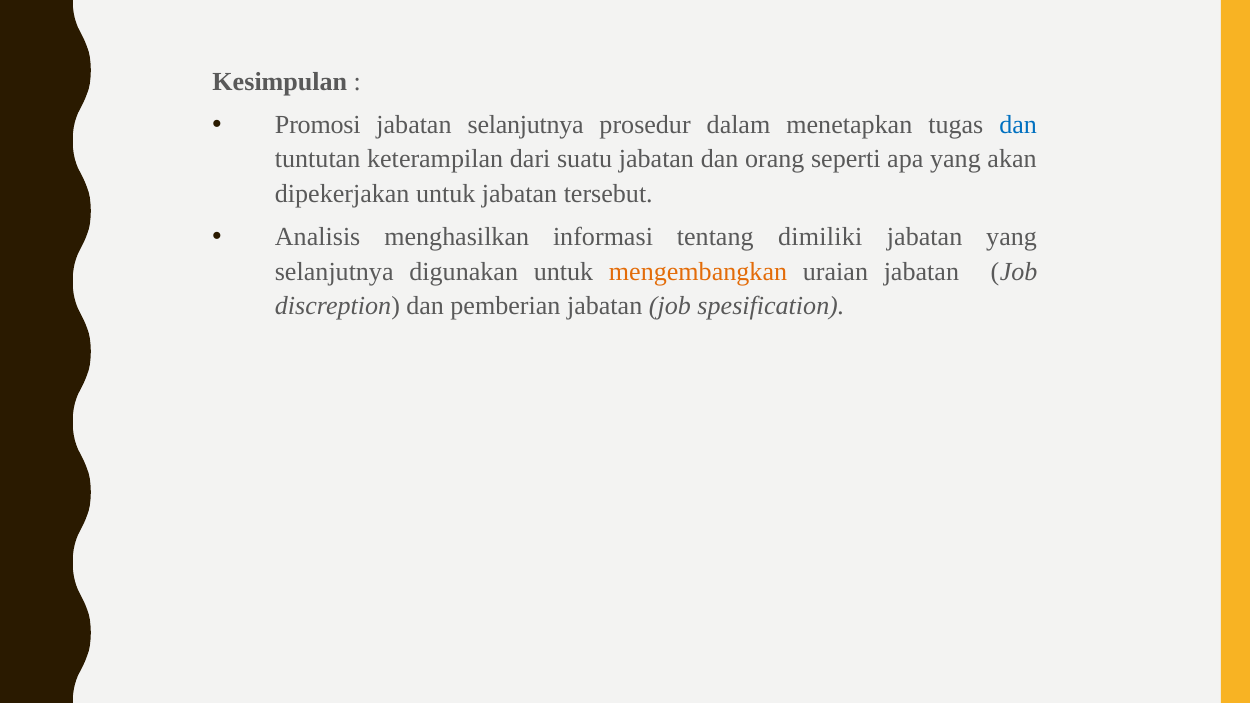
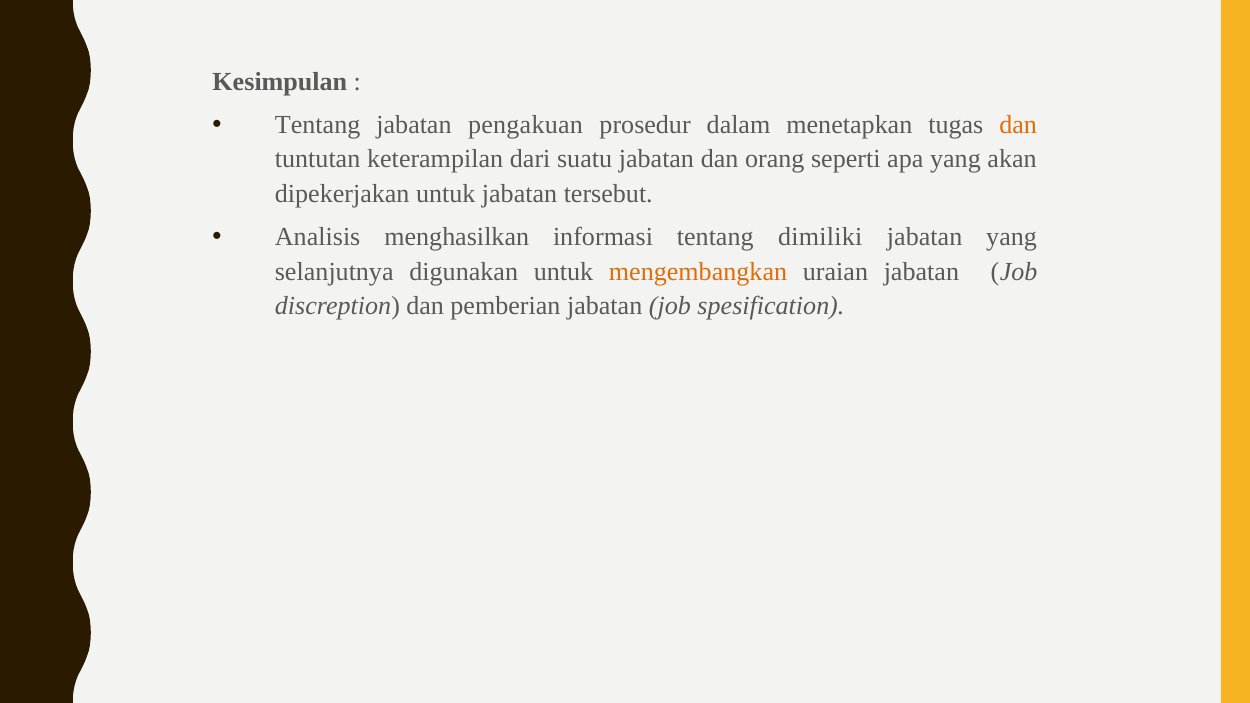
Promosi: Promosi -> Tentang (318, 125)
jabatan selanjutnya: selanjutnya -> pengakuan (525, 125)
dan colour: blue -> orange (1018, 125)
